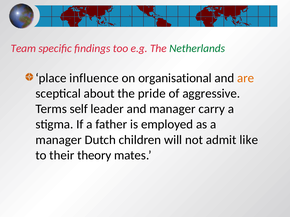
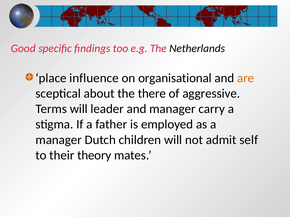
Team: Team -> Good (23, 48)
Netherlands colour: green -> black (197, 48)
pride: pride -> there (152, 94)
Terms self: self -> will (79, 109)
like: like -> self (249, 140)
